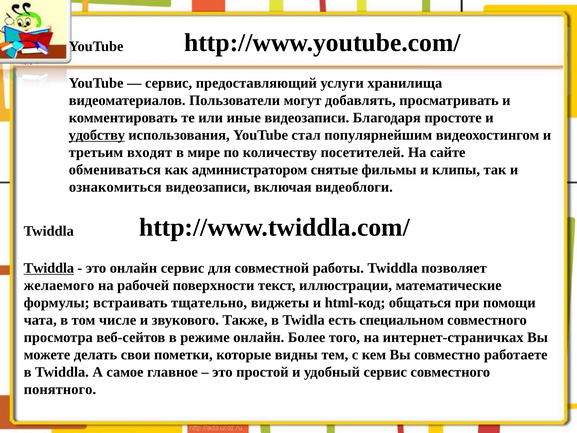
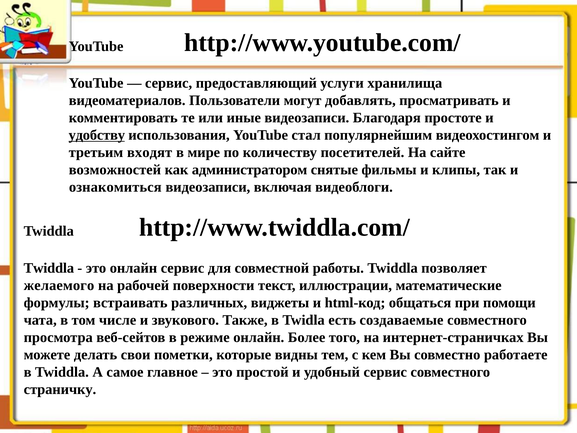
обмениваться: обмениваться -> возможностей (115, 170)
Twiddla underline: present -> none (49, 268)
тщательно: тщательно -> различных (209, 303)
специальном: специальном -> создаваемые (402, 320)
понятного: понятного -> страничку (60, 389)
